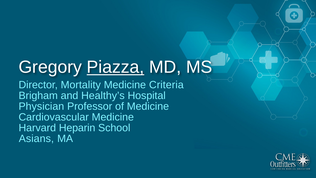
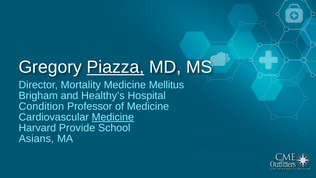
Criteria: Criteria -> Mellitus (166, 85)
Physician: Physician -> Condition (41, 106)
Medicine underline: none -> present (113, 117)
Heparin: Heparin -> Provide (77, 128)
